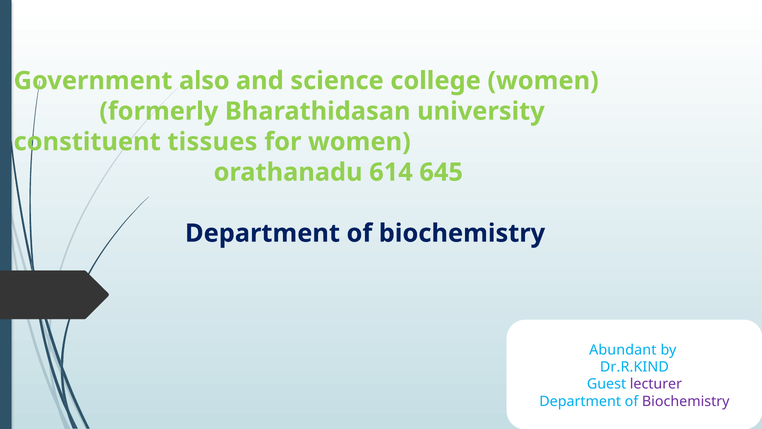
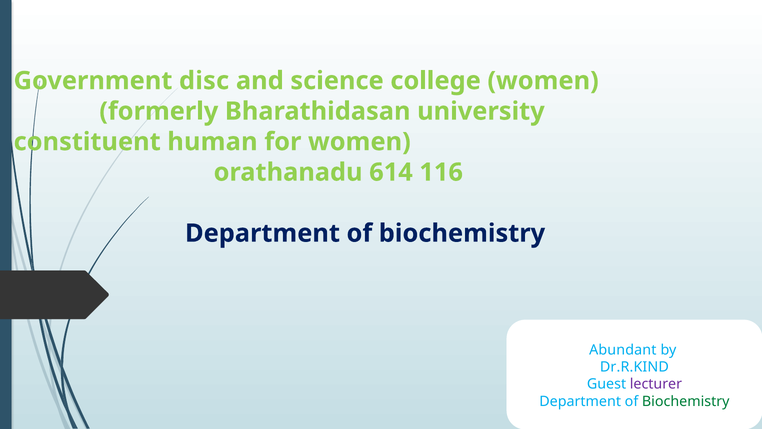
also: also -> disc (204, 81)
tissues: tissues -> human (212, 142)
645: 645 -> 116 (441, 172)
Biochemistry colour: purple -> green (686, 401)
